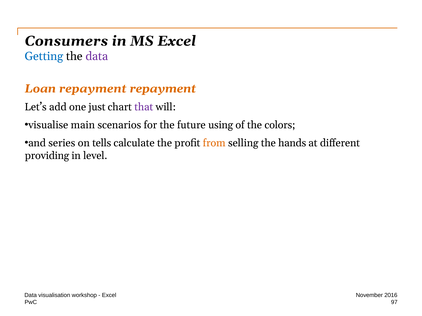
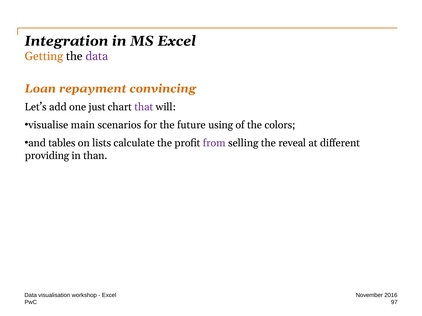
Consumers: Consumers -> Integration (66, 41)
Getting colour: blue -> orange (44, 56)
repayment repayment: repayment -> convincing (163, 89)
series: series -> tables (62, 143)
tells: tells -> lists (102, 143)
from colour: orange -> purple (214, 143)
hands: hands -> reveal (292, 143)
level: level -> than (95, 156)
